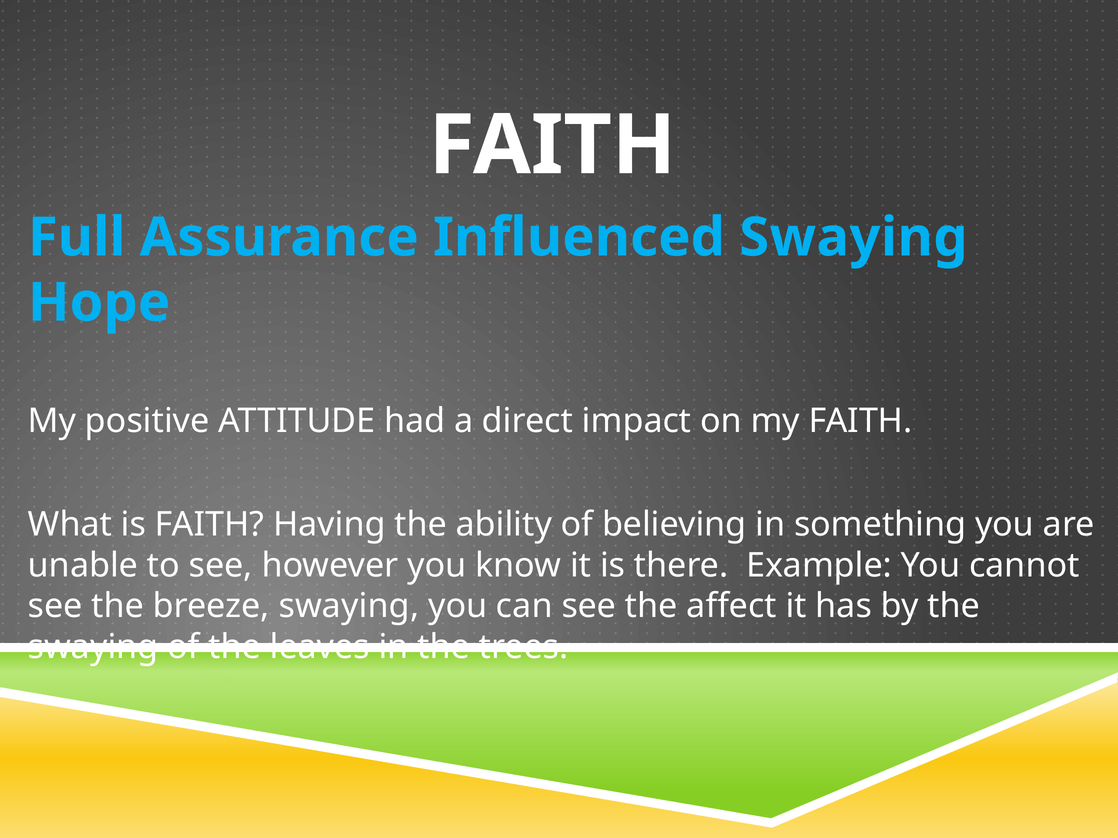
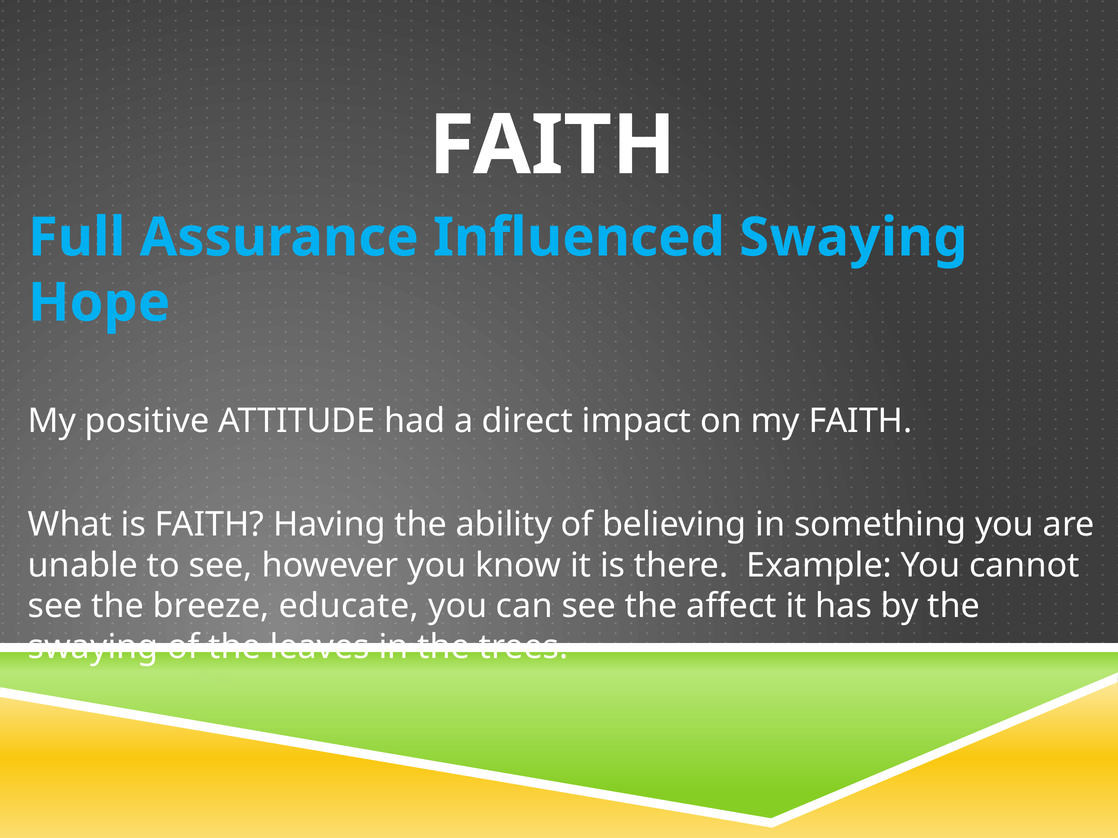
breeze swaying: swaying -> educate (349, 607)
